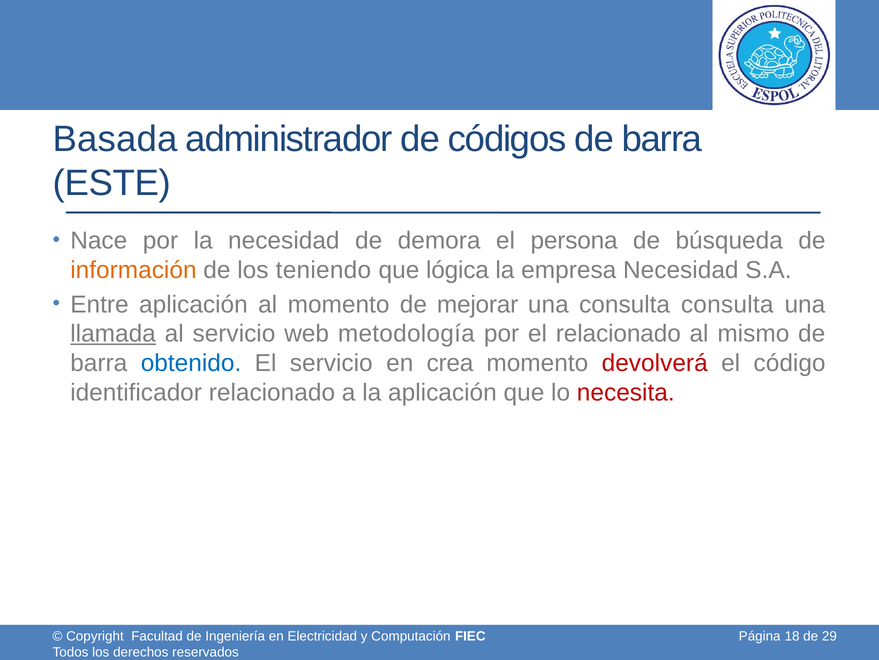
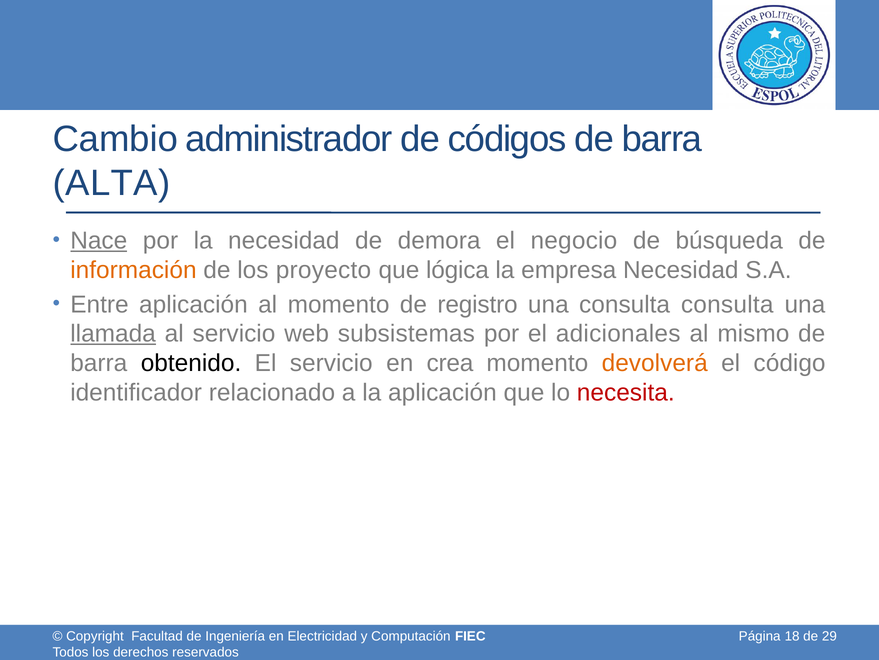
Basada: Basada -> Cambio (115, 139)
ESTE: ESTE -> ALTA (112, 183)
Nace underline: none -> present (99, 241)
persona: persona -> negocio (574, 241)
teniendo: teniendo -> proyecto (323, 270)
mejorar: mejorar -> registro (478, 304)
metodología: metodología -> subsistemas (406, 333)
el relacionado: relacionado -> adicionales (618, 333)
obtenido colour: blue -> black (191, 363)
devolverá colour: red -> orange (655, 363)
